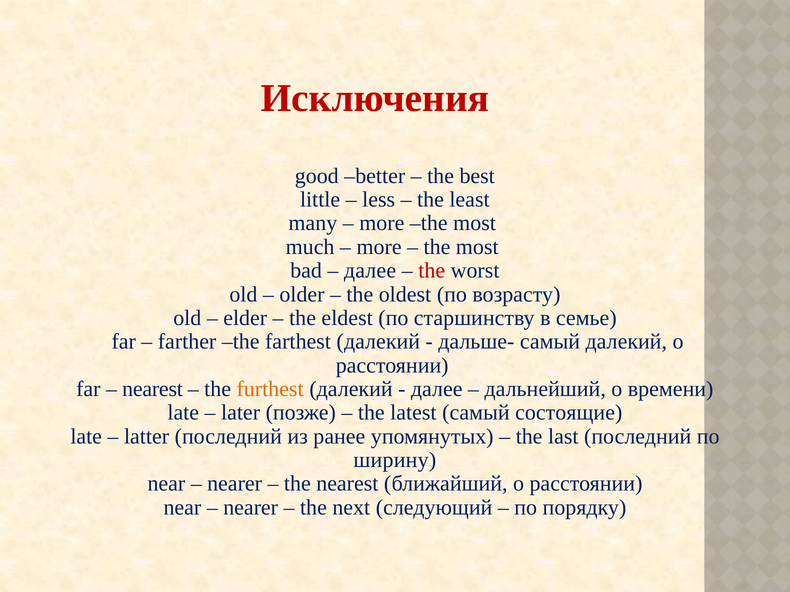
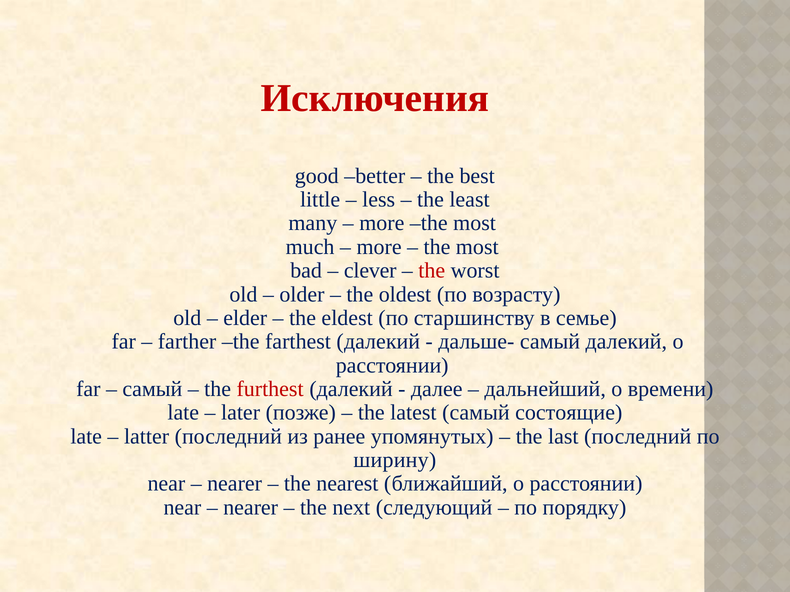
далее: далее -> clever (370, 271)
nearest: nearest -> самый (152, 389)
furthest colour: orange -> red (270, 389)
